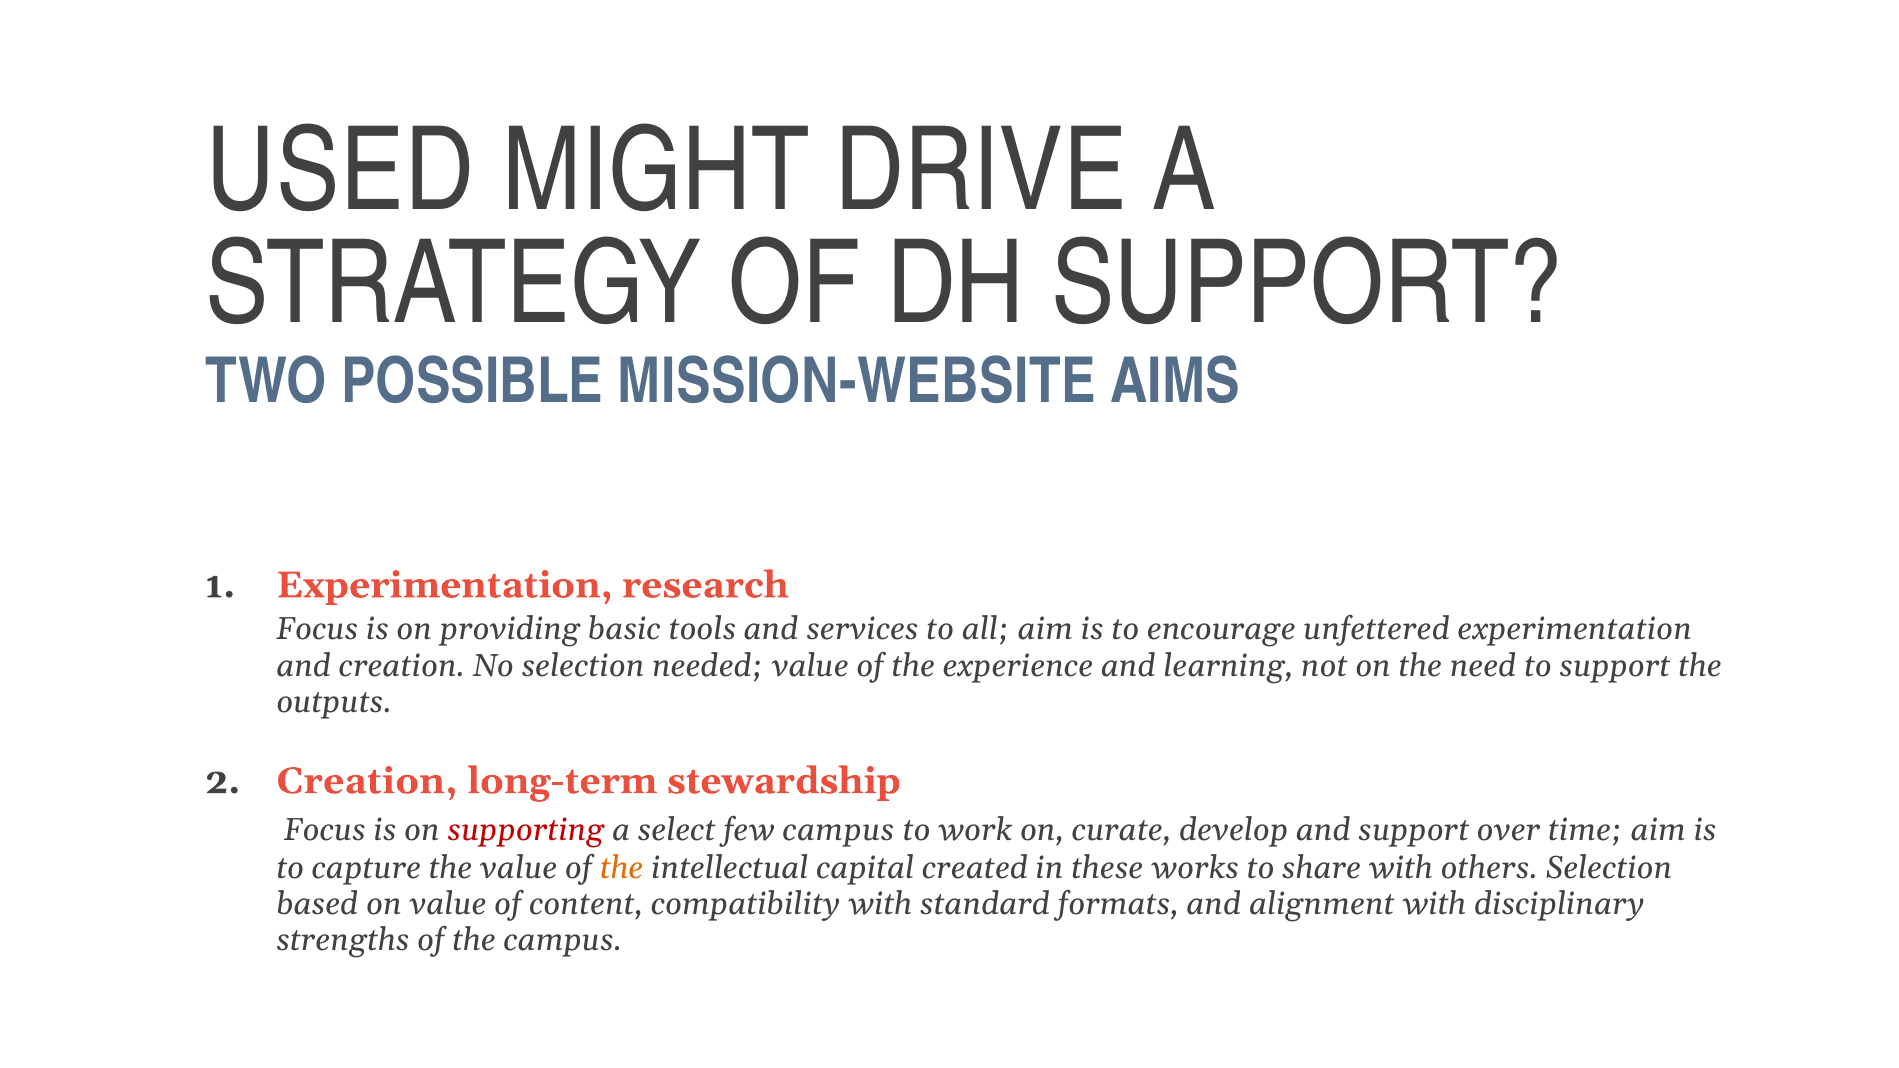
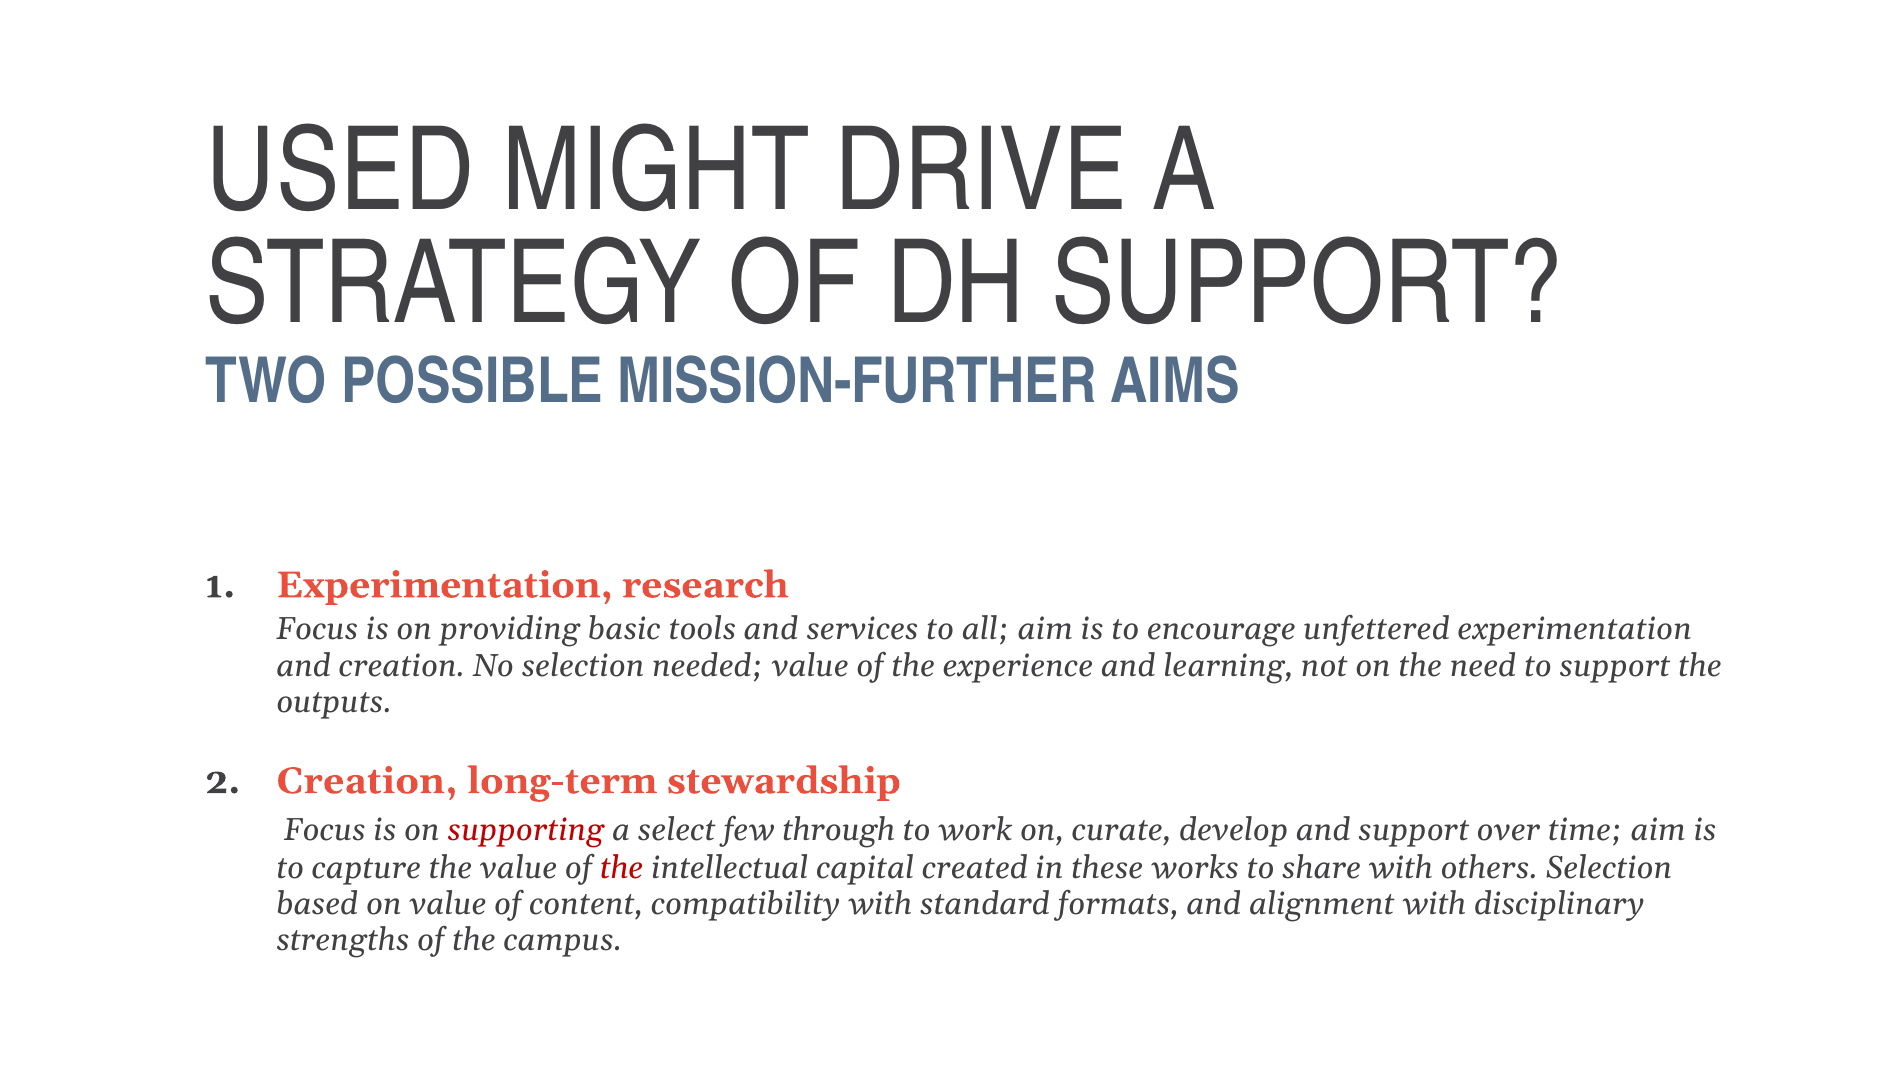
MISSION-WEBSITE: MISSION-WEBSITE -> MISSION-FURTHER (857, 382)
few campus: campus -> through (839, 830)
the colour: orange -> red (622, 868)
